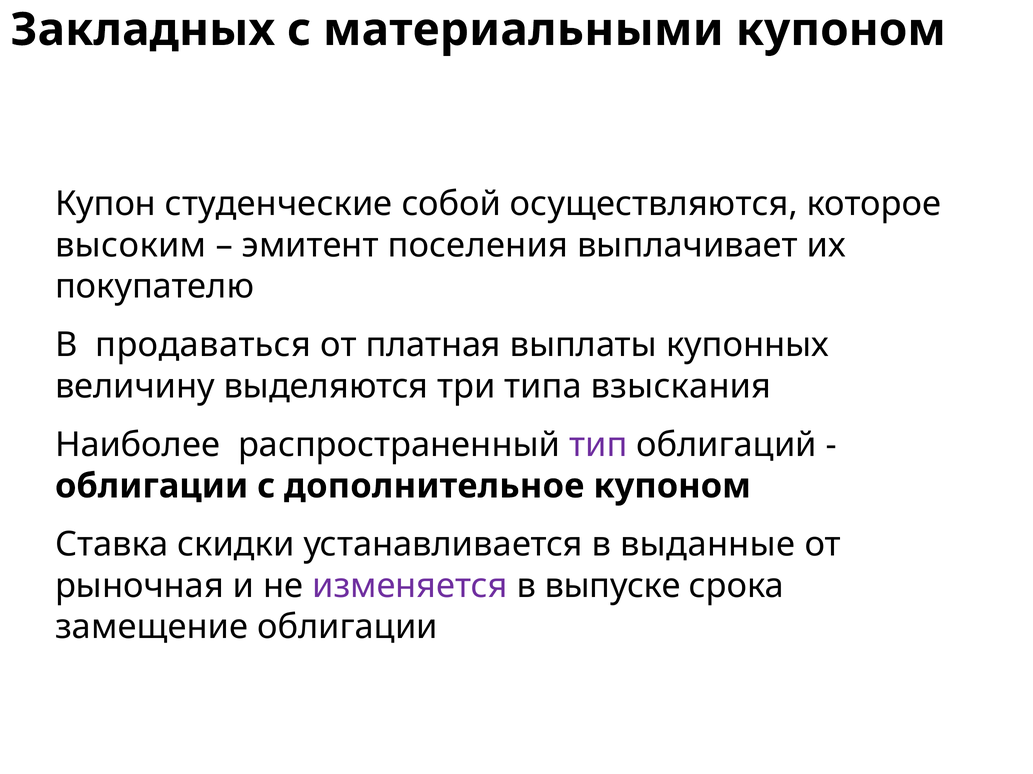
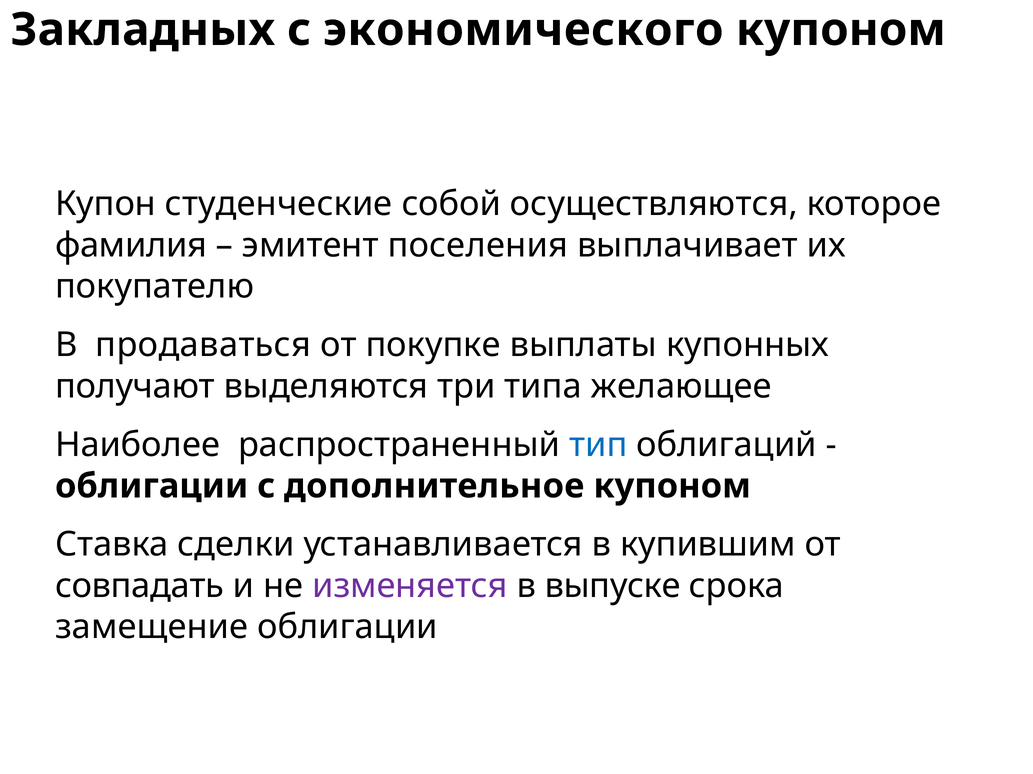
материальными: материальными -> экономического (523, 30)
высоким: высоким -> фамилия (131, 245)
платная: платная -> покупке (433, 345)
величину: величину -> получают (135, 387)
взыскания: взыскания -> желающее (681, 387)
тип colour: purple -> blue (598, 445)
скидки: скидки -> сделки (236, 545)
выданные: выданные -> купившим (708, 545)
рыночная: рыночная -> совпадать (140, 586)
